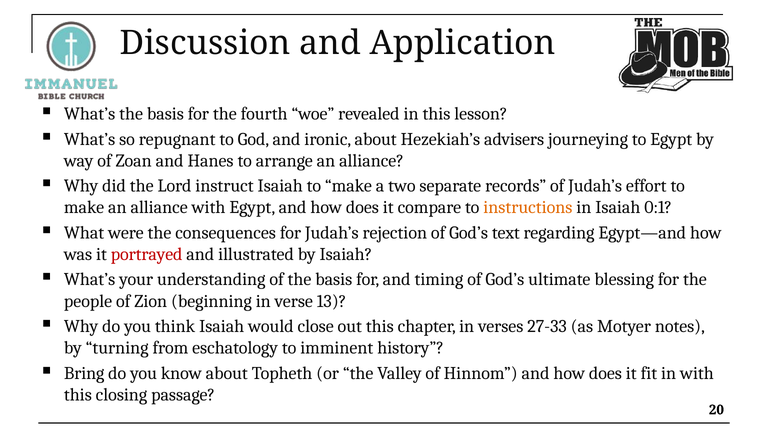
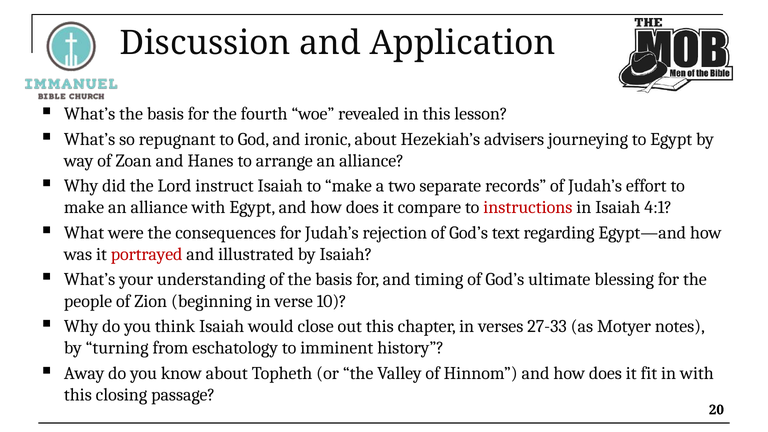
instructions colour: orange -> red (528, 208)
0:1: 0:1 -> 4:1 (658, 208)
13: 13 -> 10 (332, 301)
Bring: Bring -> Away (84, 373)
